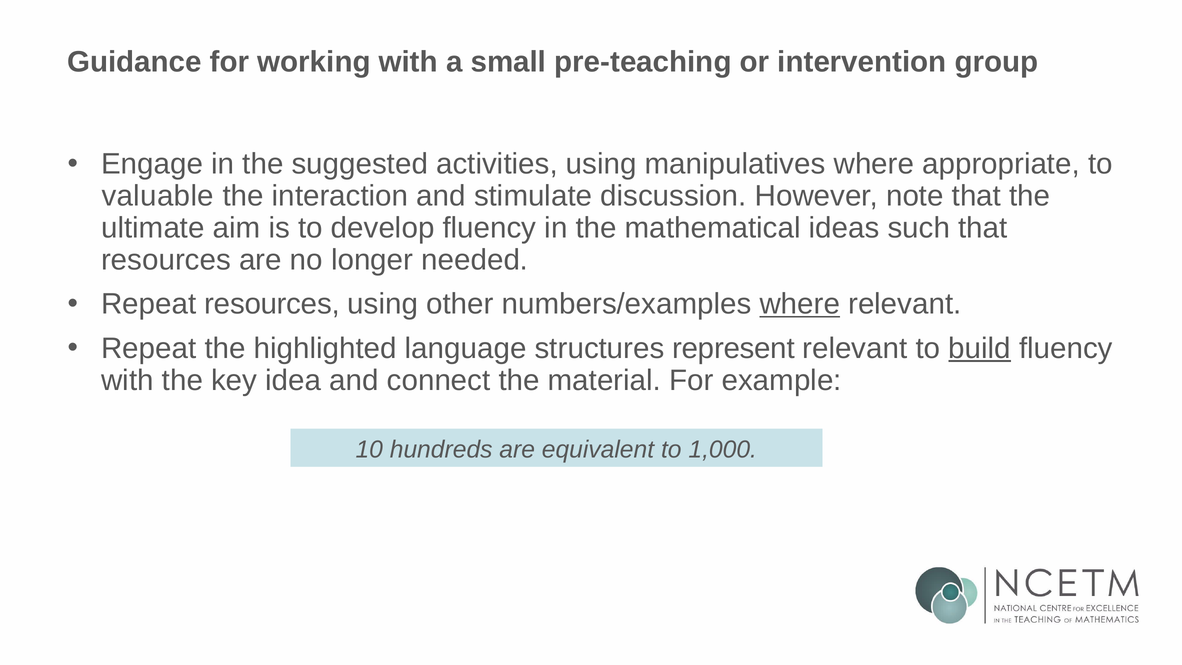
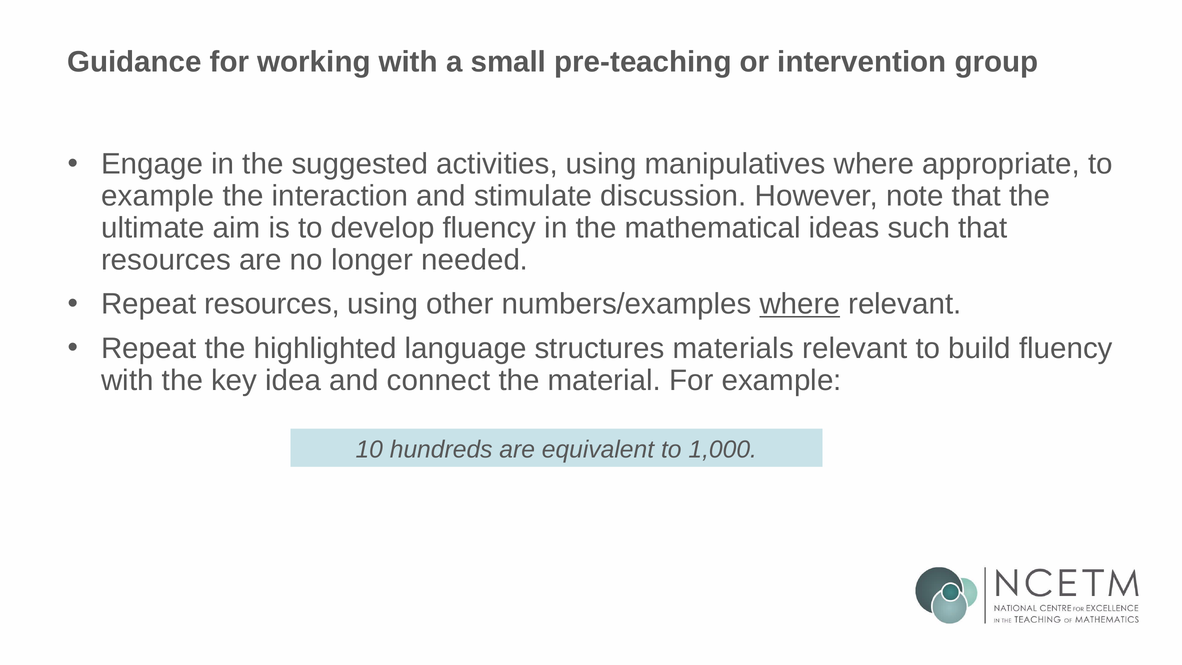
valuable: valuable -> example (158, 196)
represent: represent -> materials (733, 348)
build underline: present -> none (980, 348)
